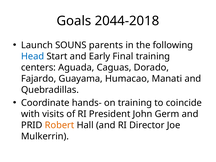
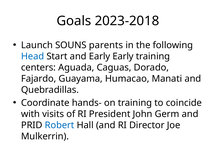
2044-2018: 2044-2018 -> 2023-2018 (127, 21)
Early Final: Final -> Early (123, 56)
Robert colour: orange -> blue (60, 125)
